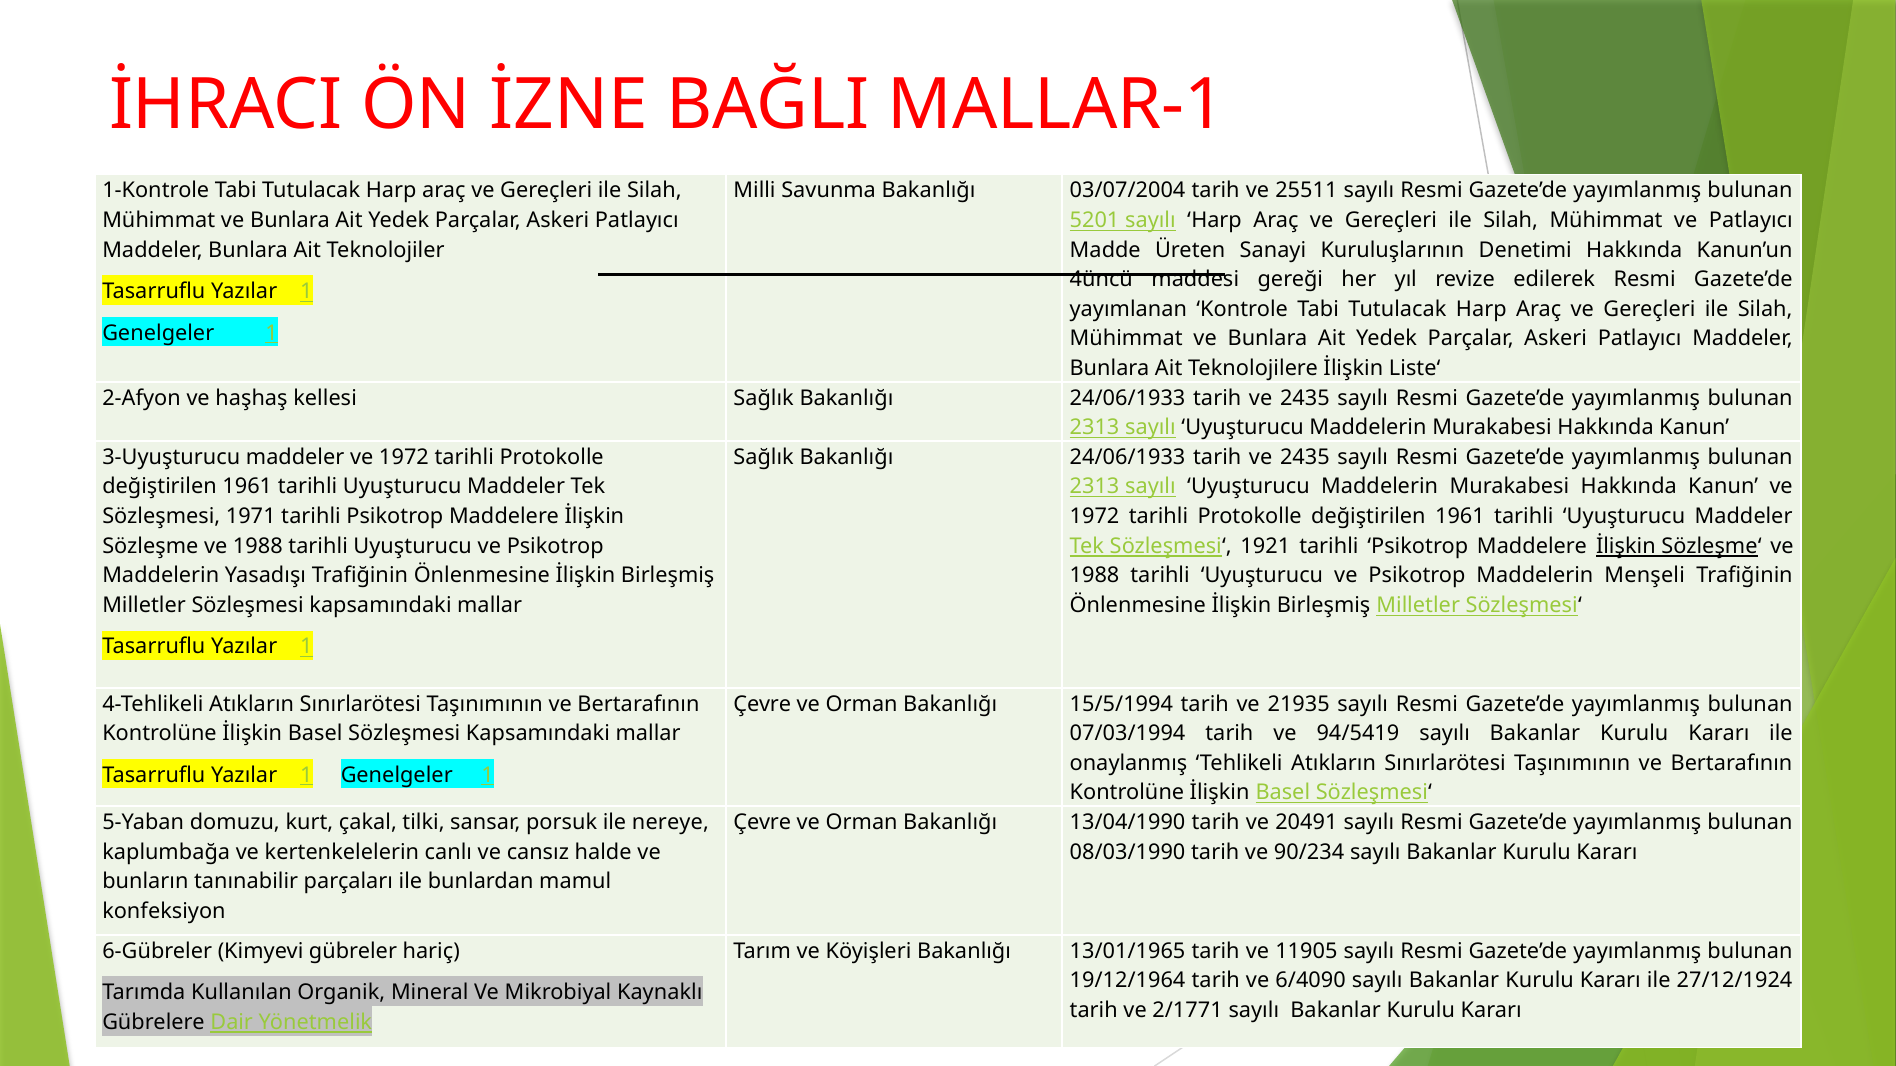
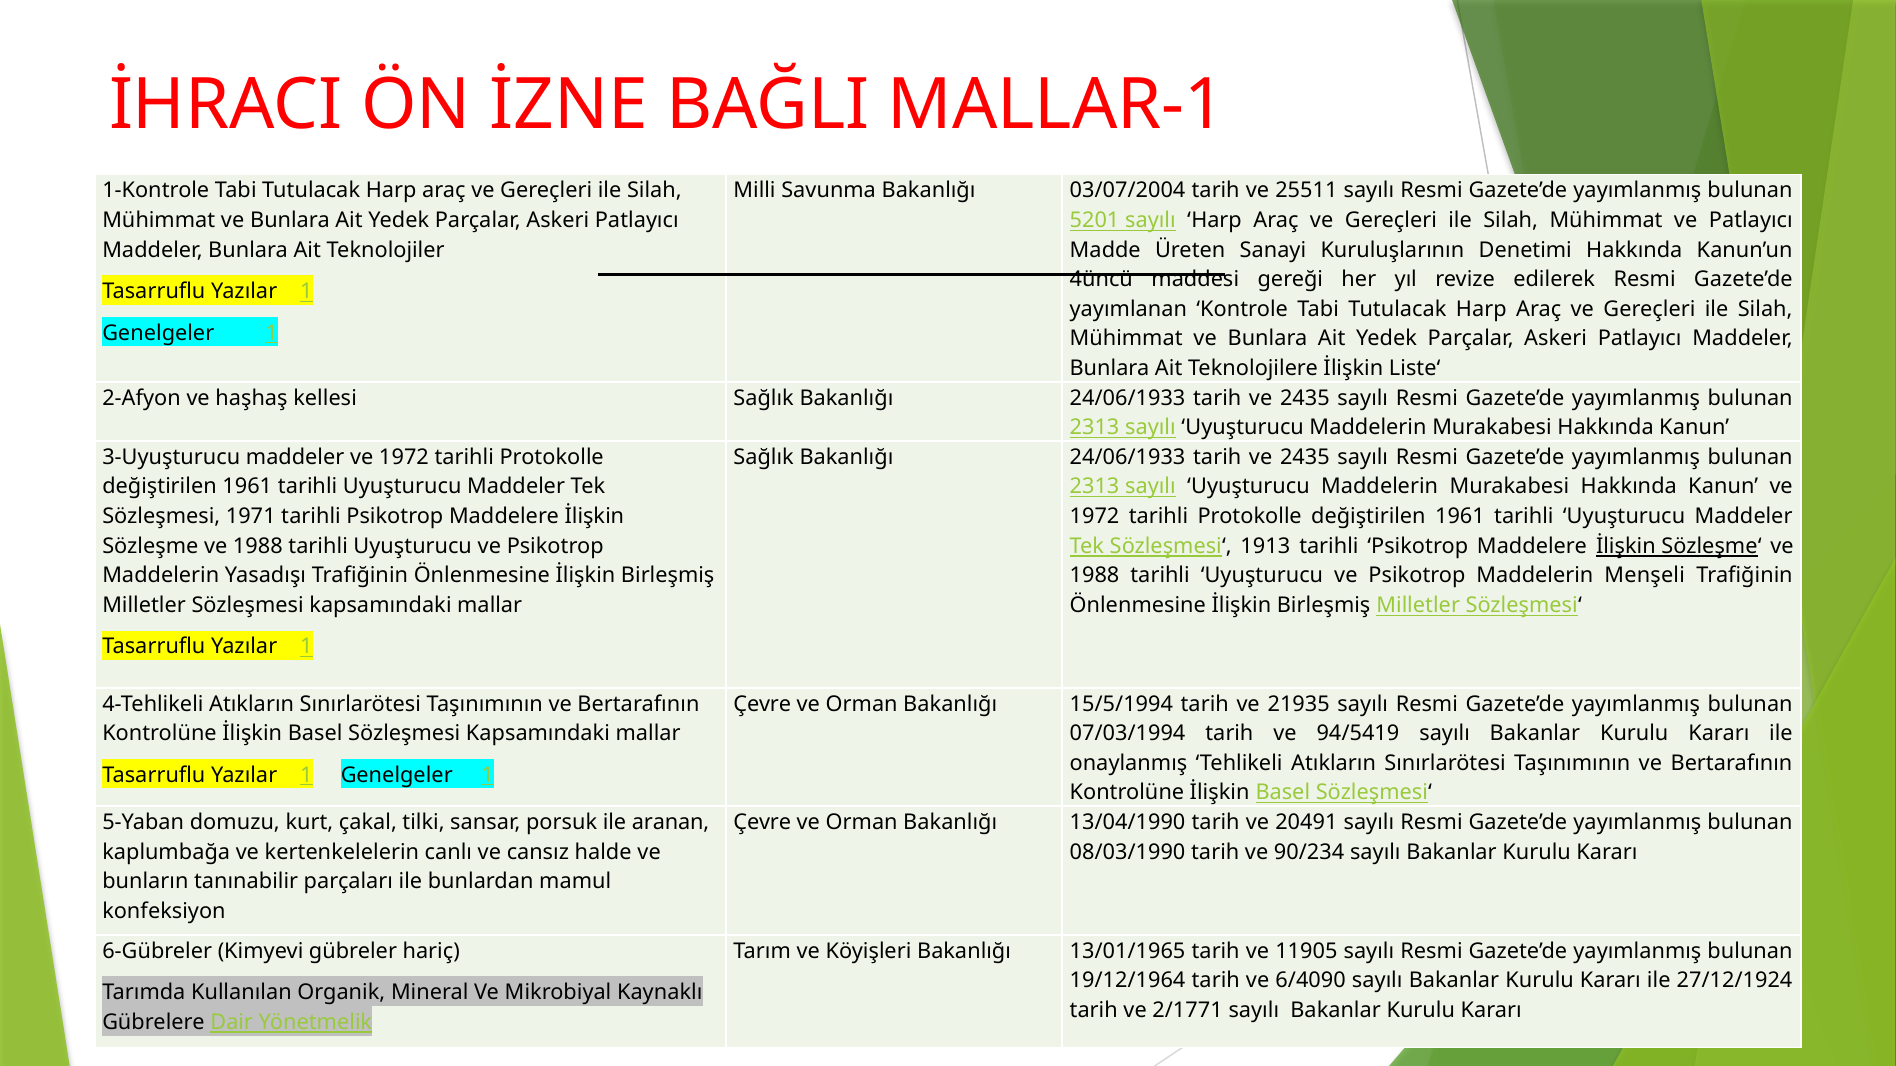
1921: 1921 -> 1913 (1265, 546)
nereye: nereye -> aranan (671, 823)
